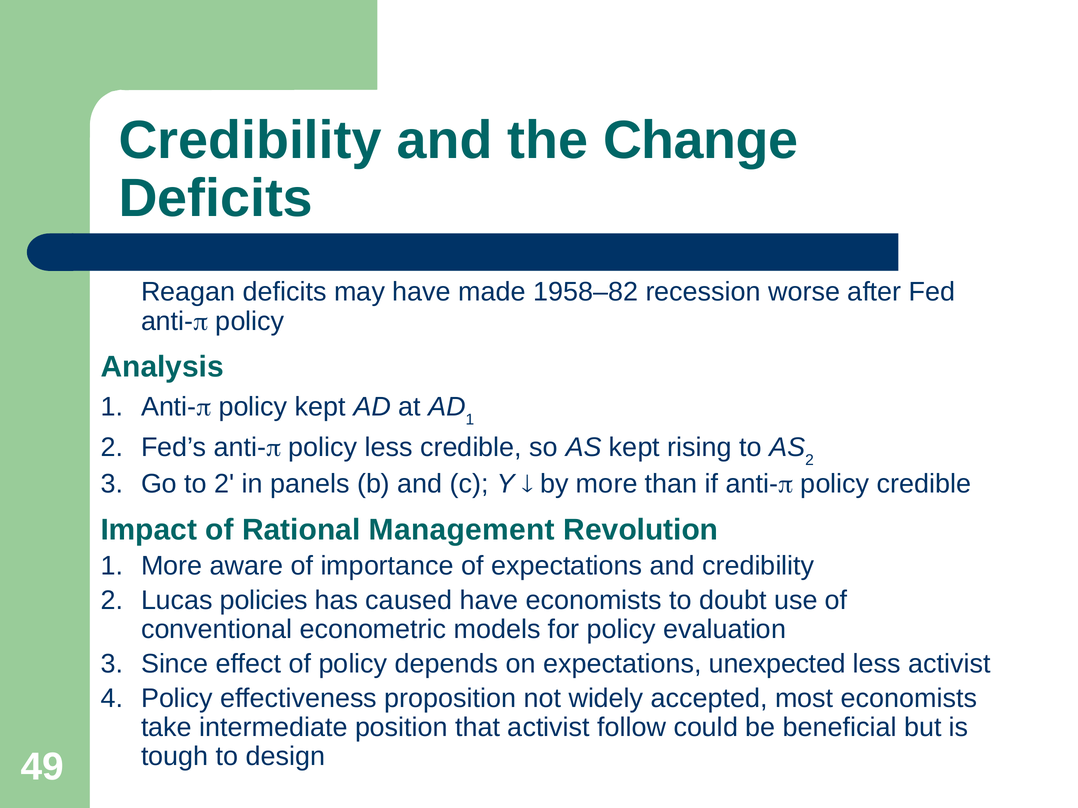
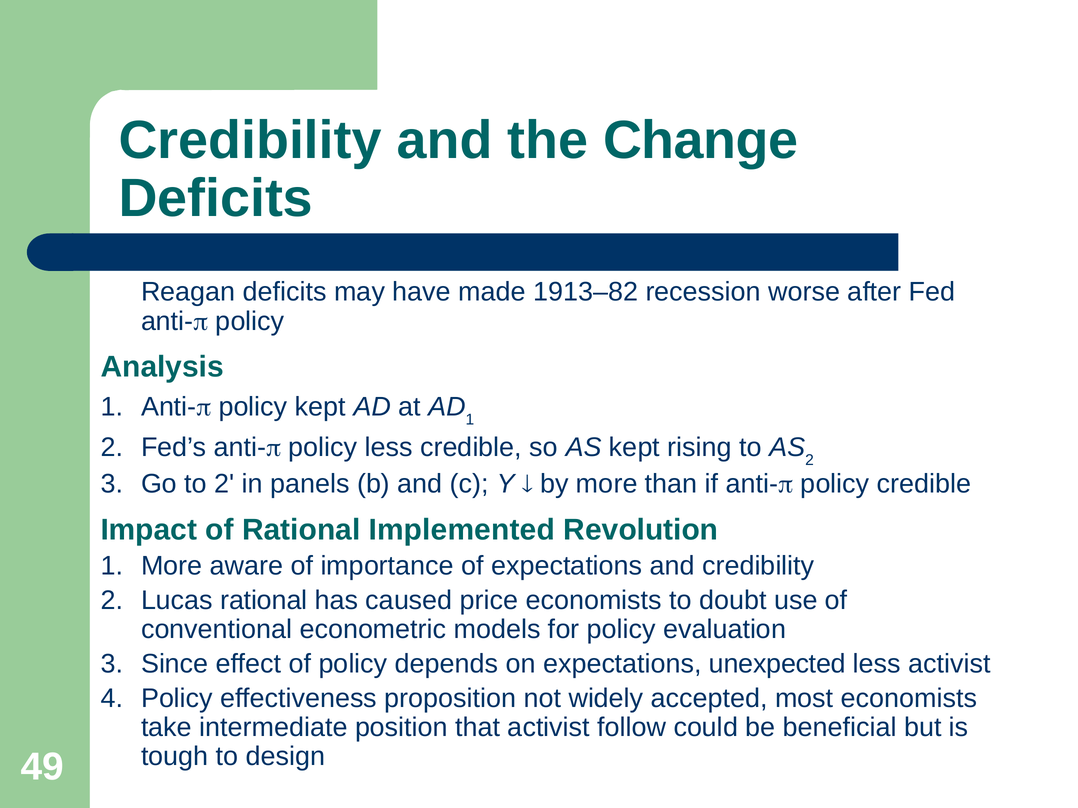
1958–82: 1958–82 -> 1913–82 (586, 292)
Management: Management -> Implemented (462, 530)
Lucas policies: policies -> rational (264, 601)
caused have: have -> price (489, 601)
